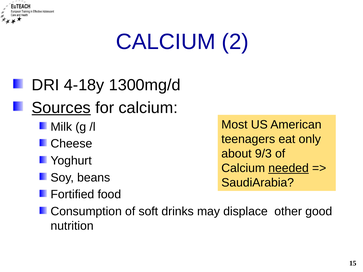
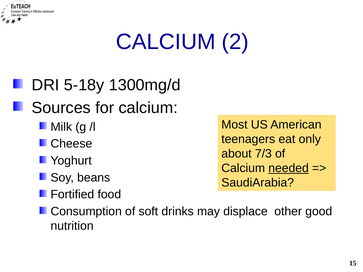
4-18y: 4-18y -> 5-18y (84, 85)
Sources underline: present -> none (61, 108)
9/3: 9/3 -> 7/3 (263, 154)
